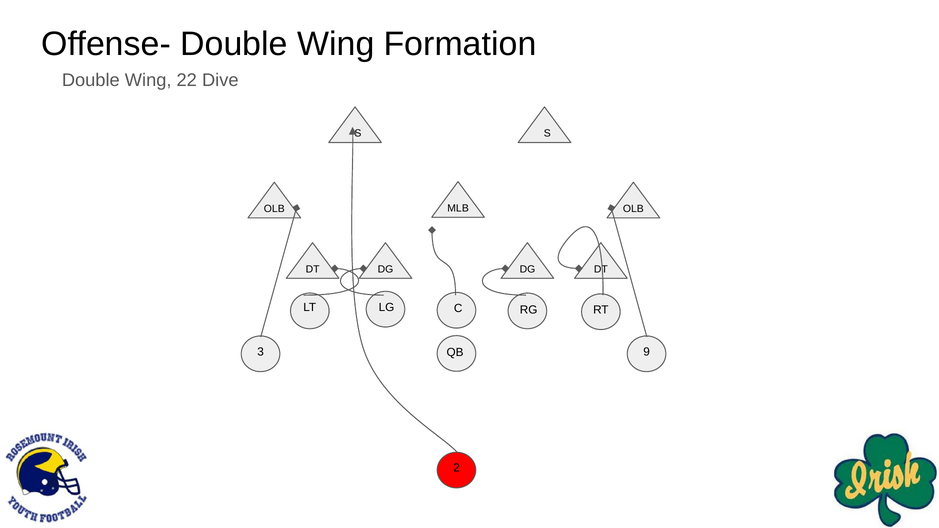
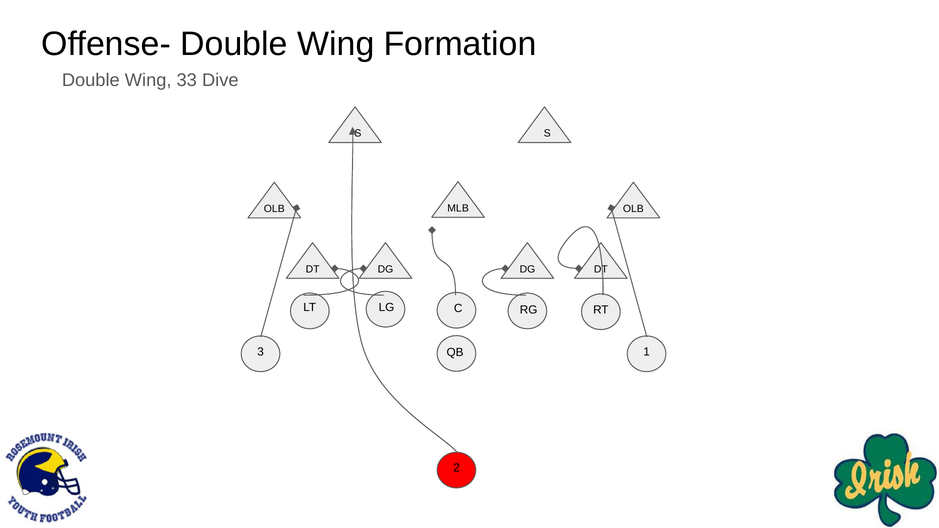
22: 22 -> 33 (187, 80)
9: 9 -> 1 (647, 352)
